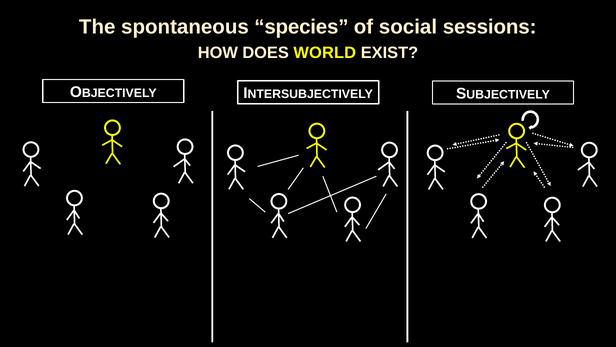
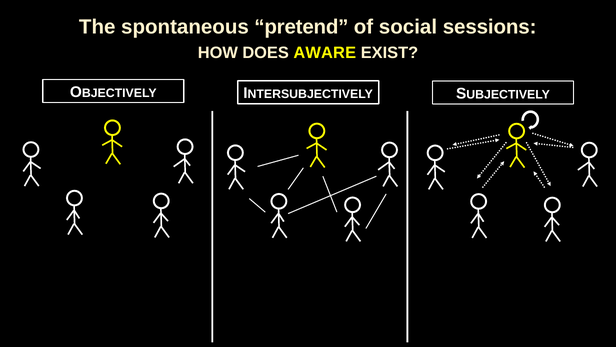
species: species -> pretend (301, 27)
WORLD: WORLD -> AWARE (325, 53)
